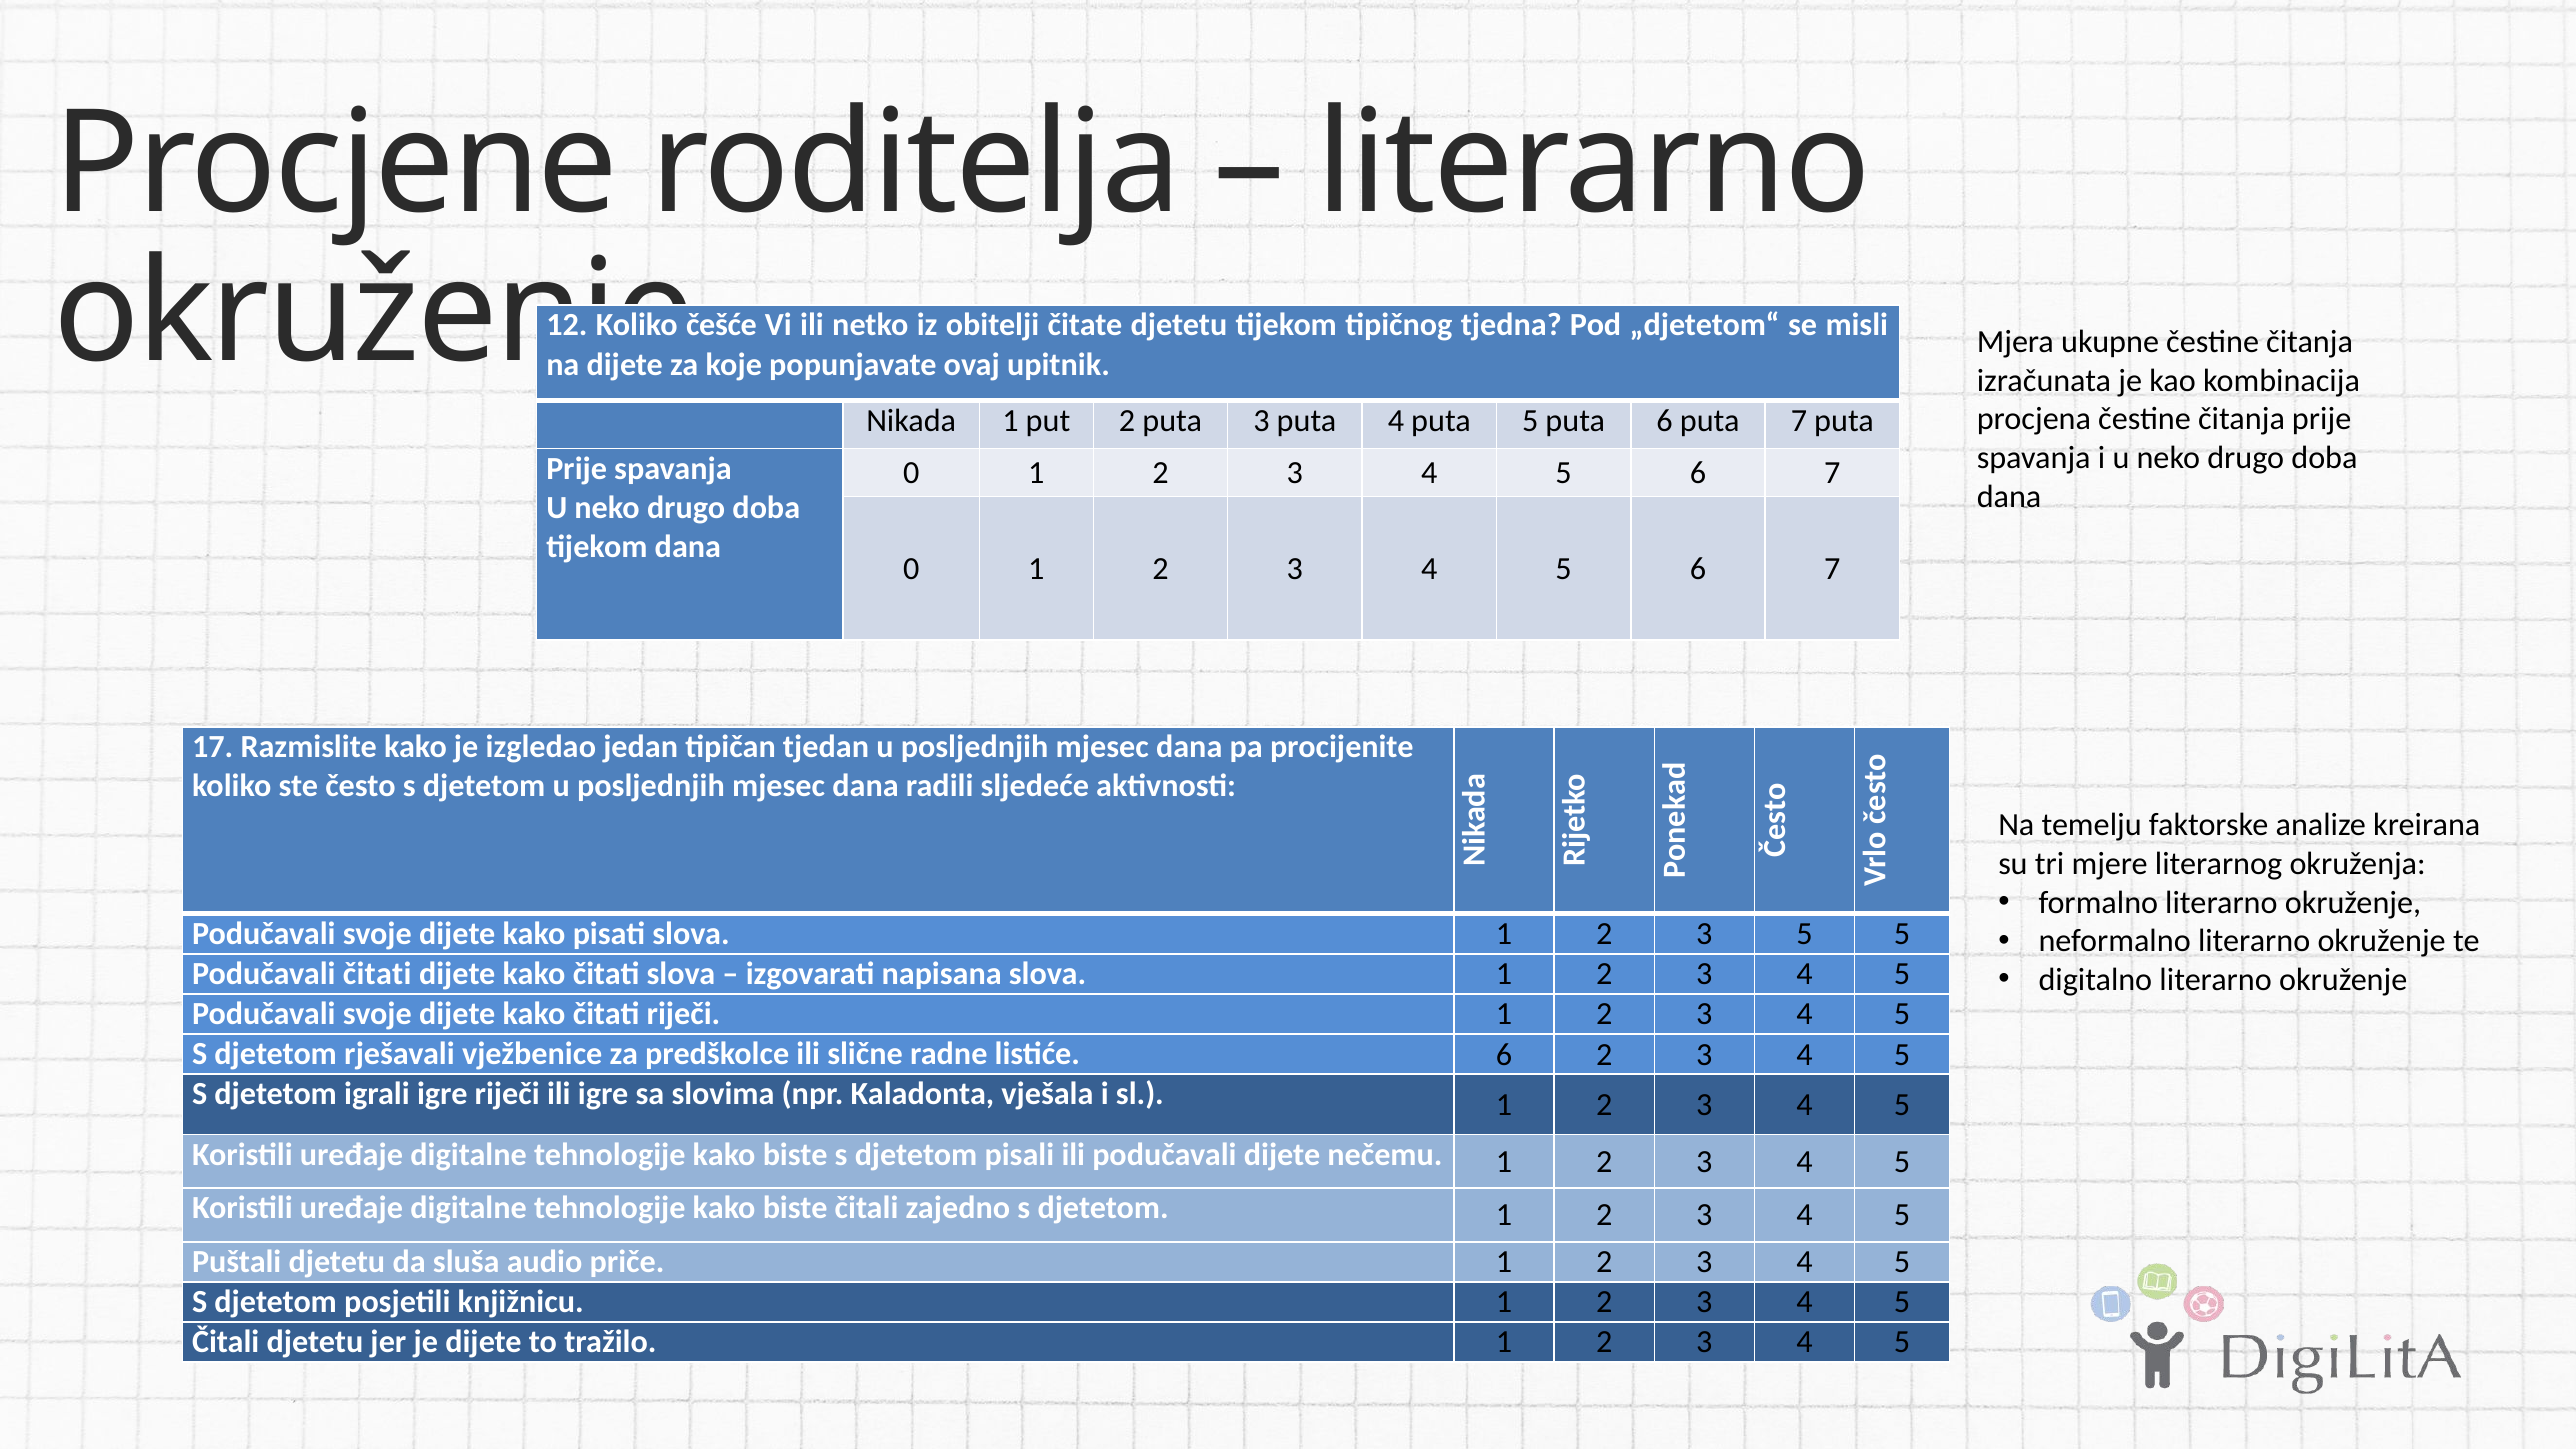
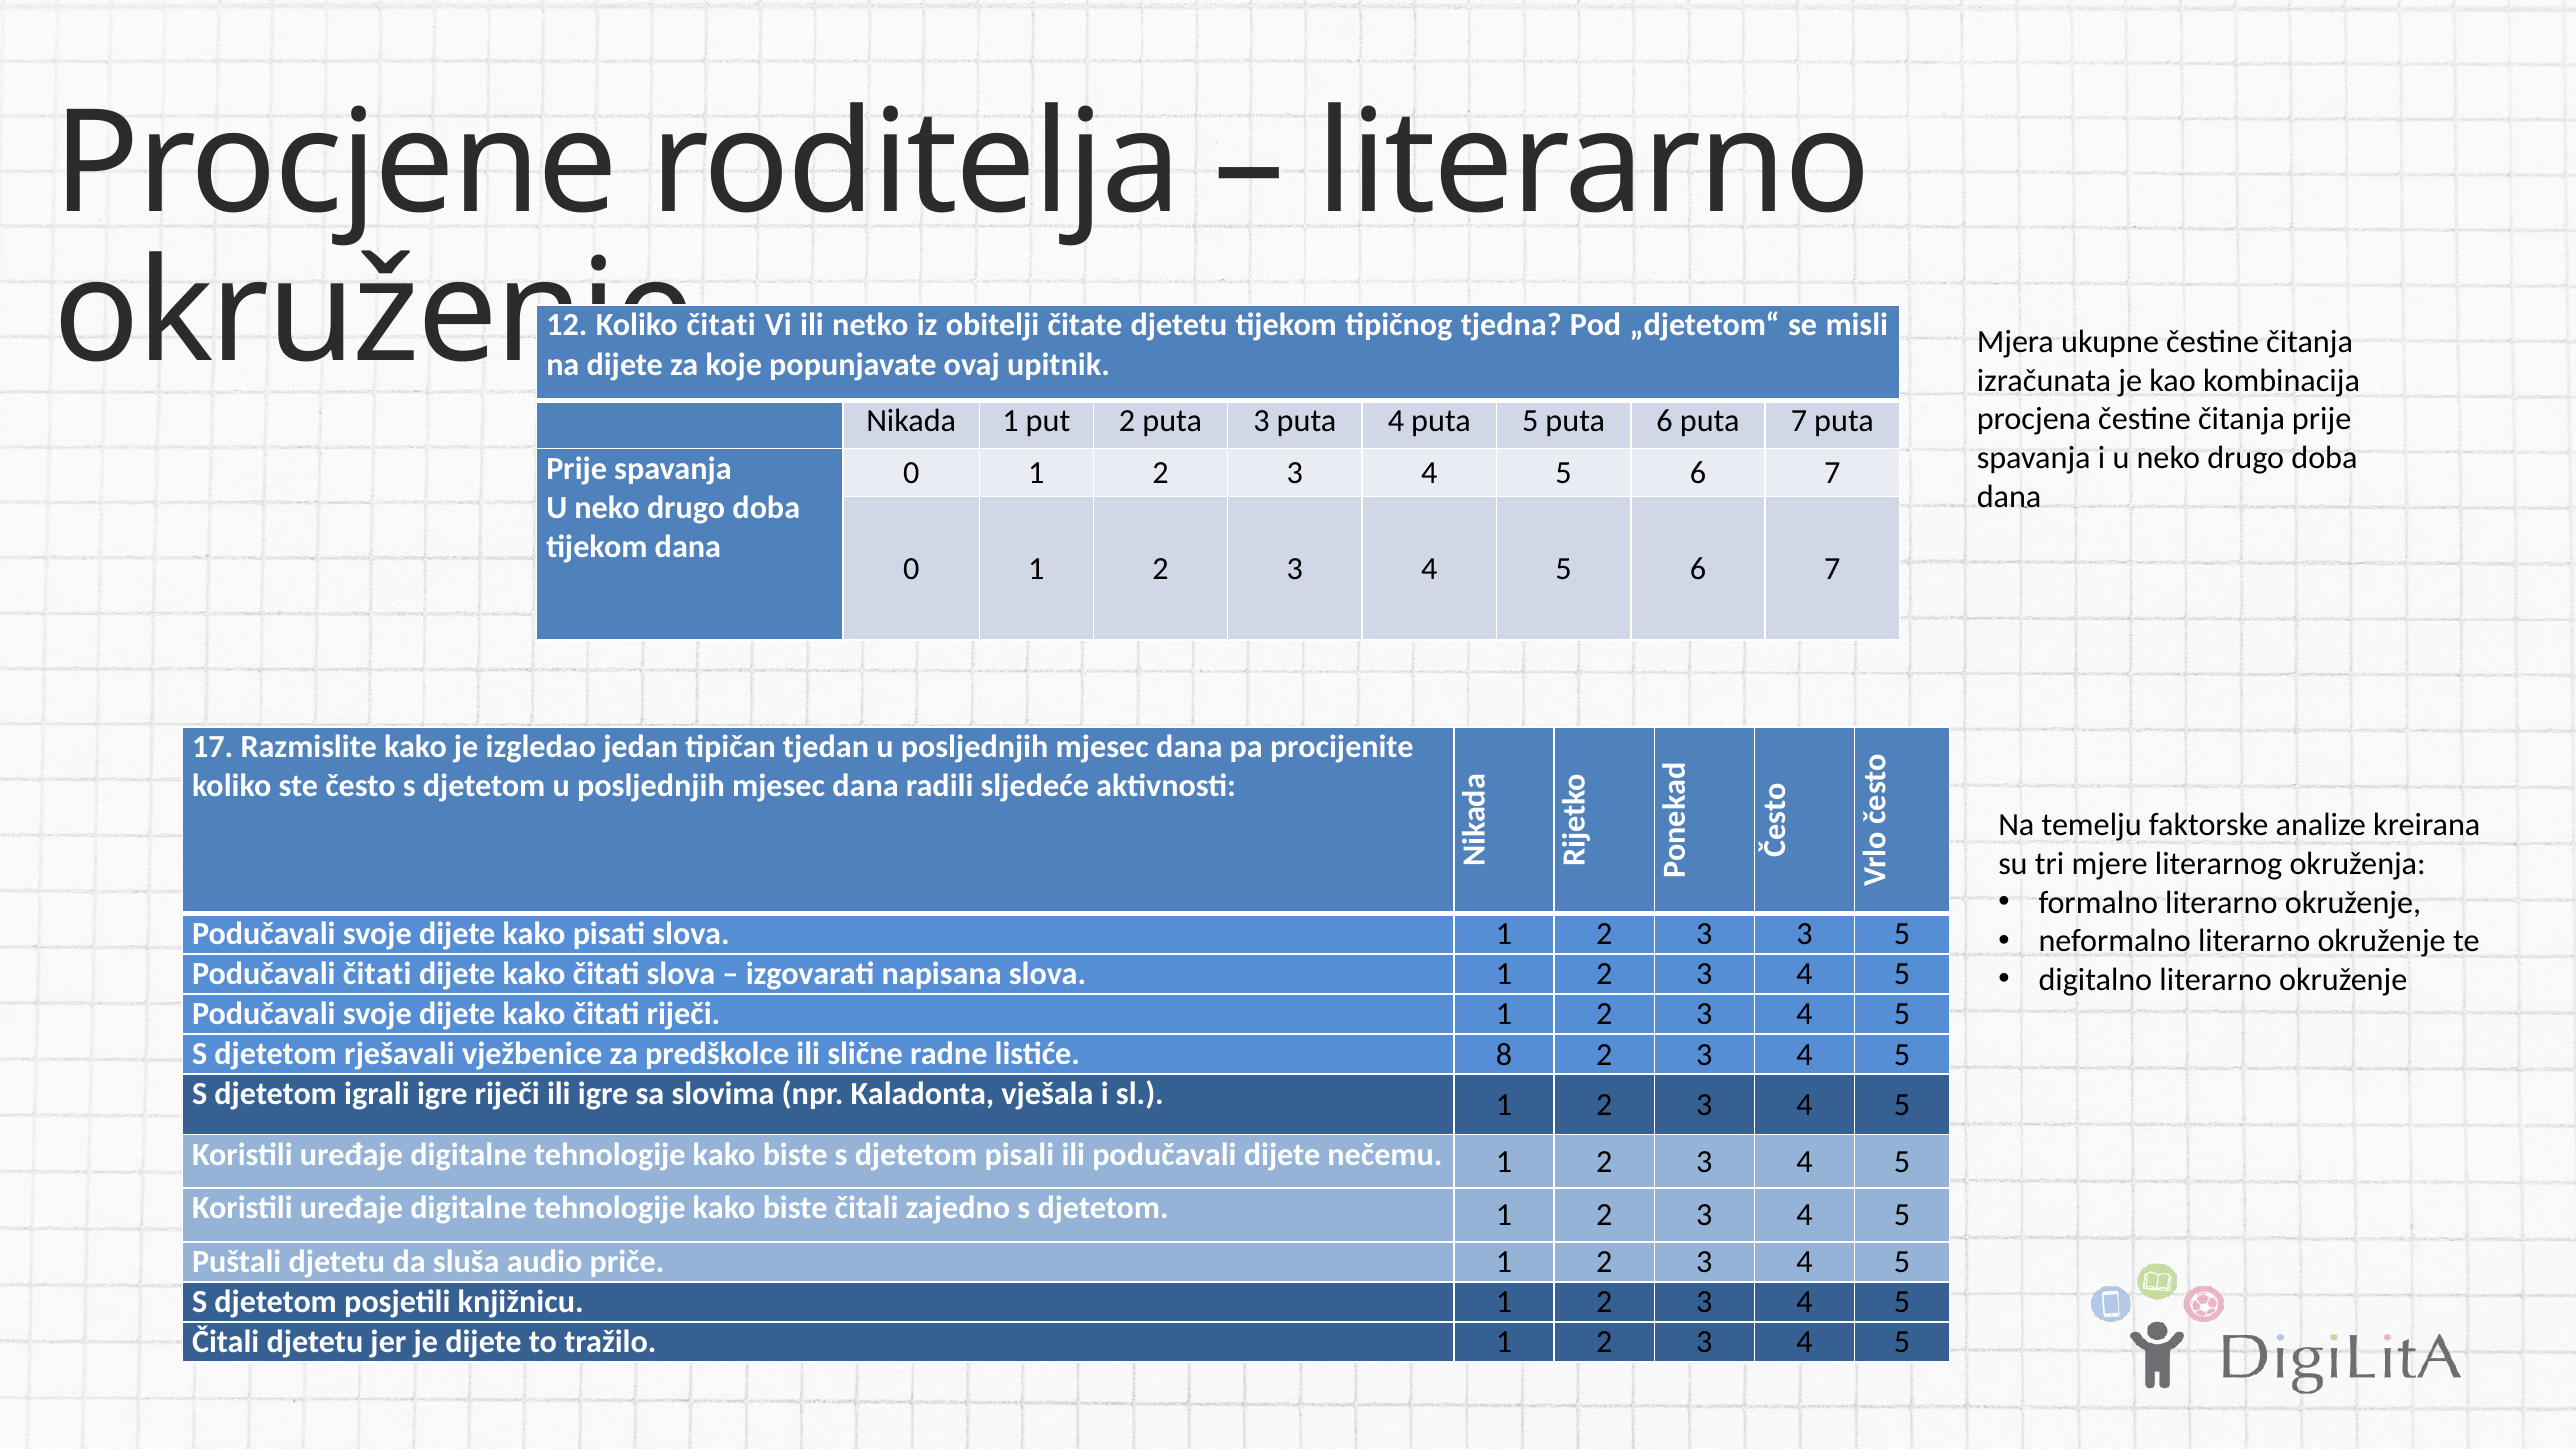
češće: češće -> čitati (721, 325)
3 5: 5 -> 3 (1805, 934)
listiće 6: 6 -> 8 (1504, 1054)
